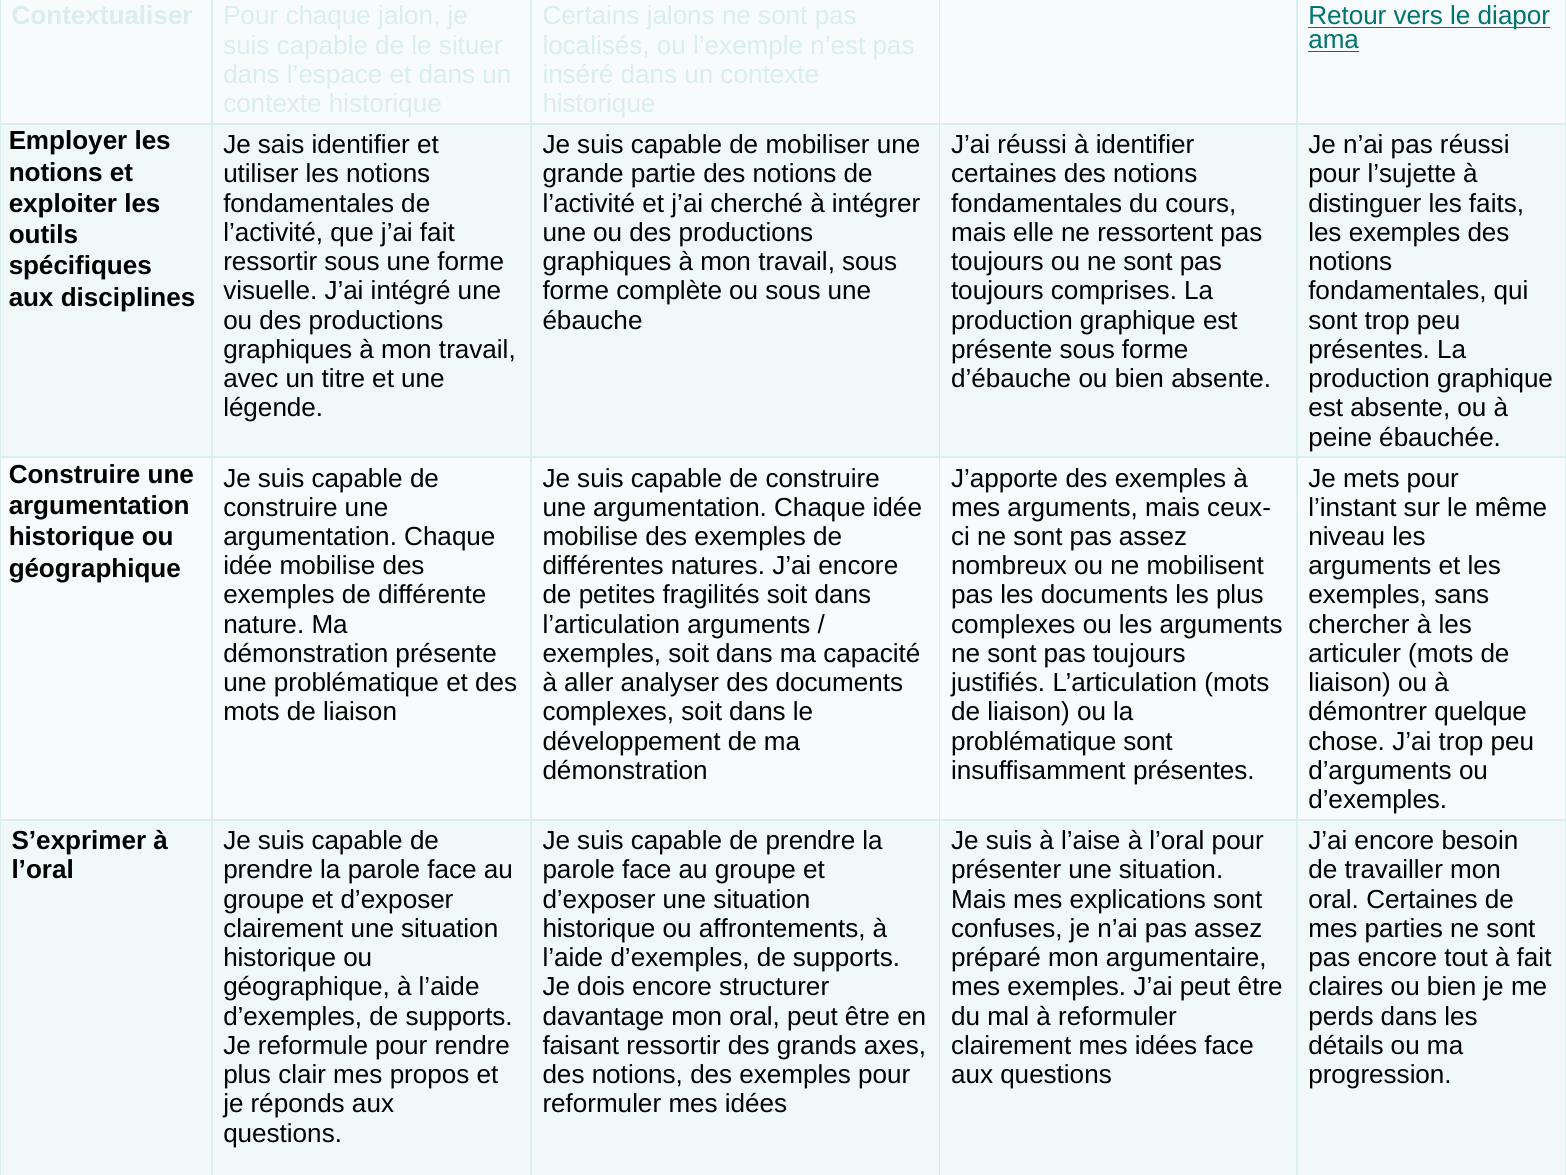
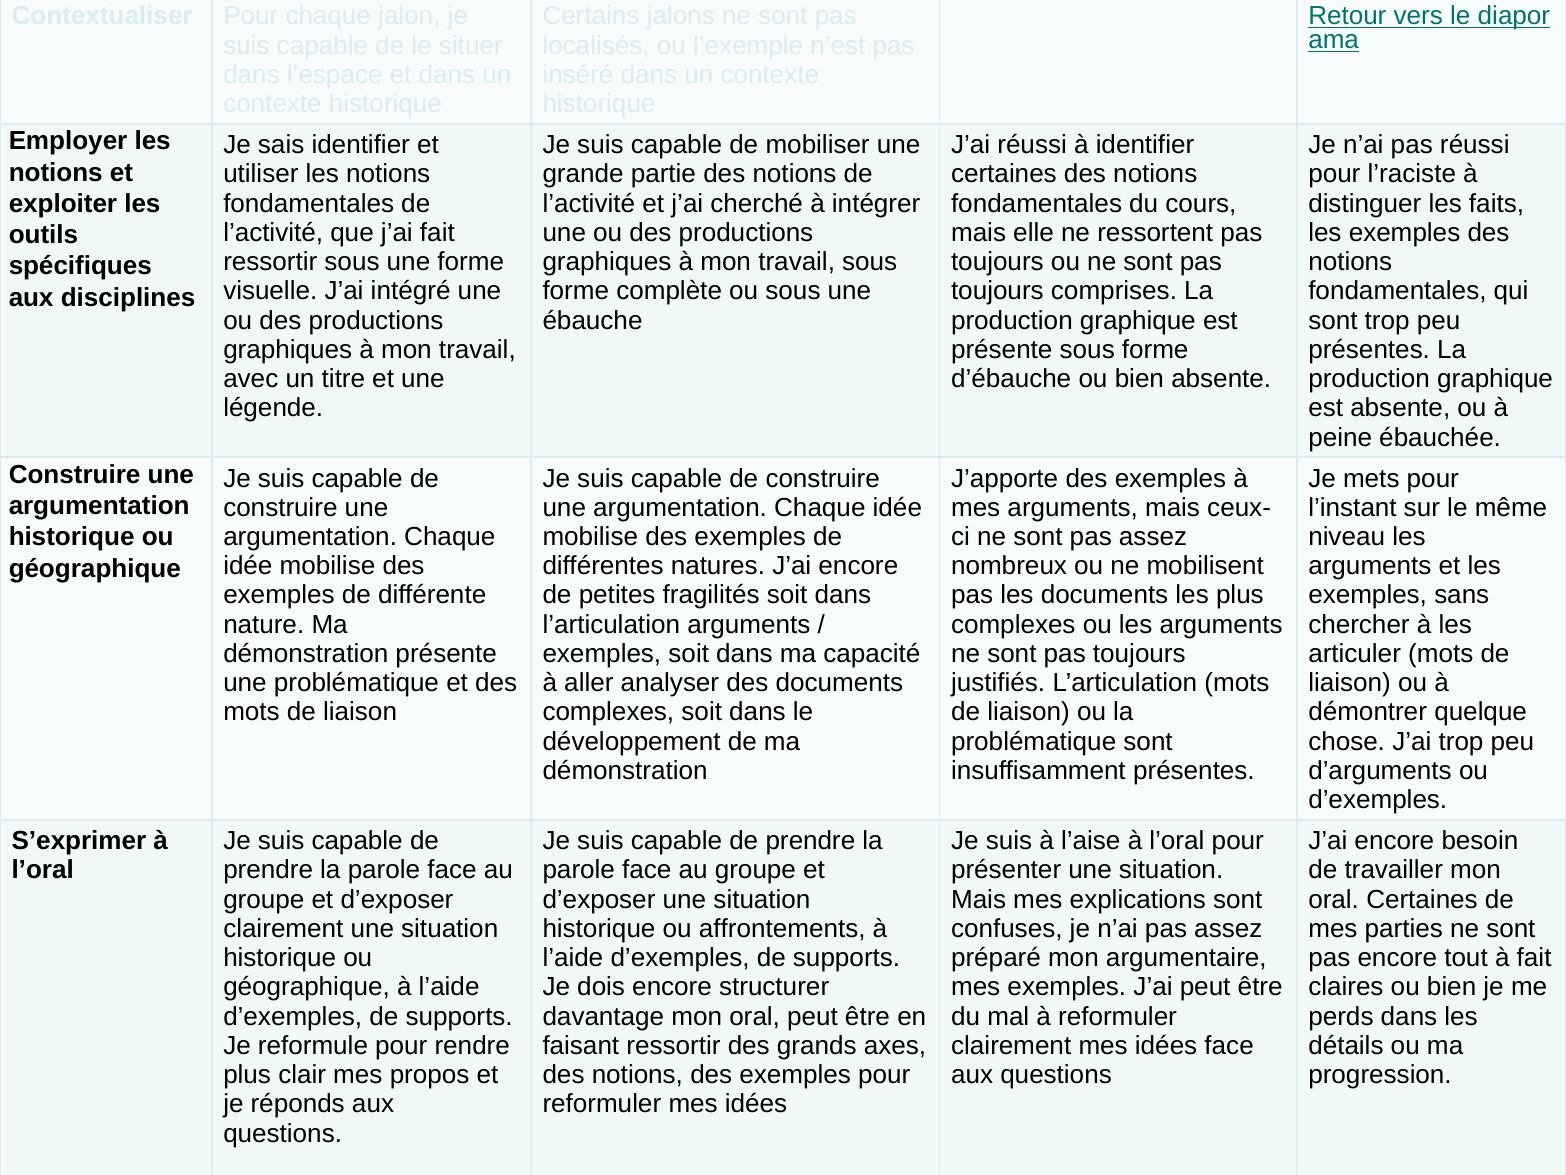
l’sujette: l’sujette -> l’raciste (1412, 174)
